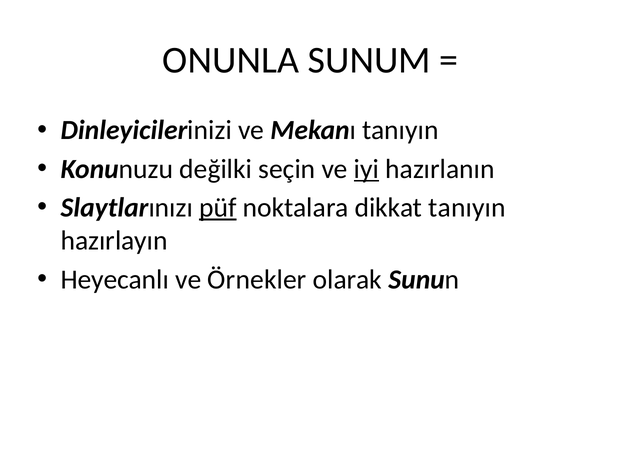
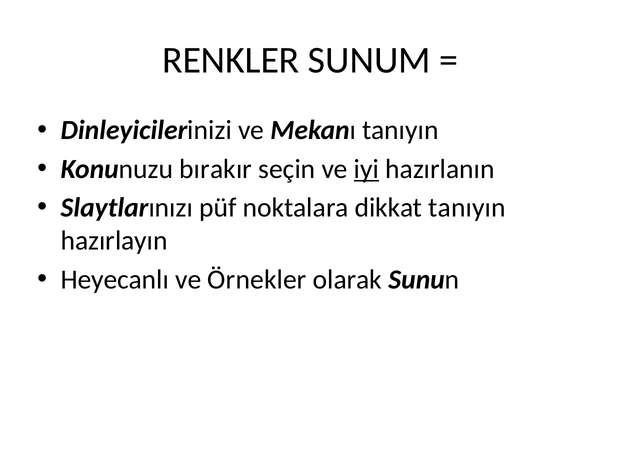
ONUNLA: ONUNLA -> RENKLER (231, 60)
değilki: değilki -> bırakır (216, 169)
püf underline: present -> none (218, 208)
